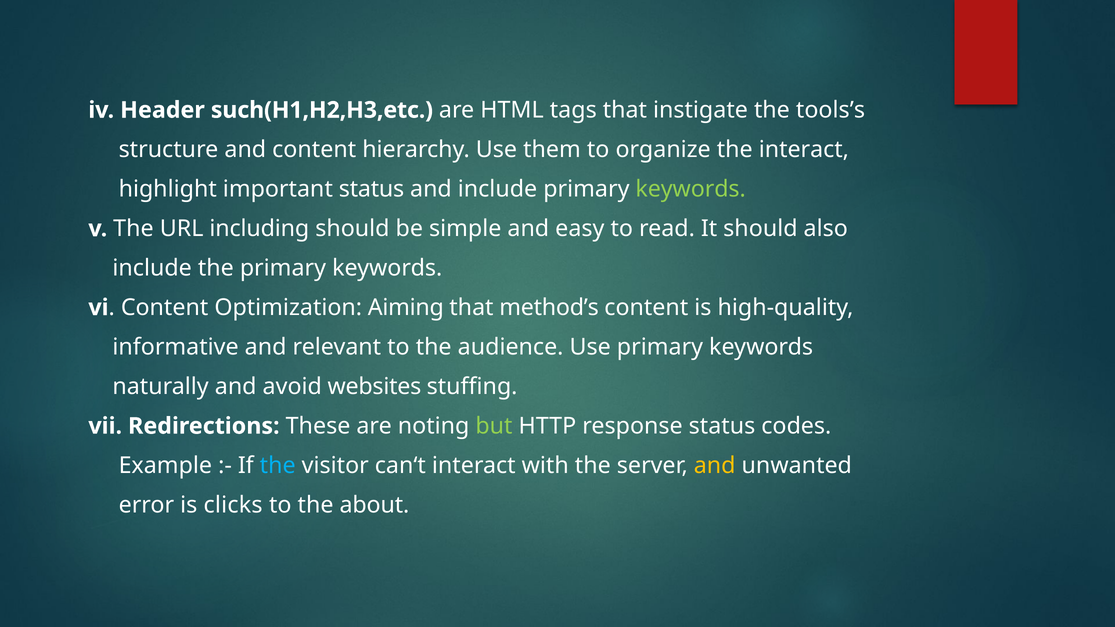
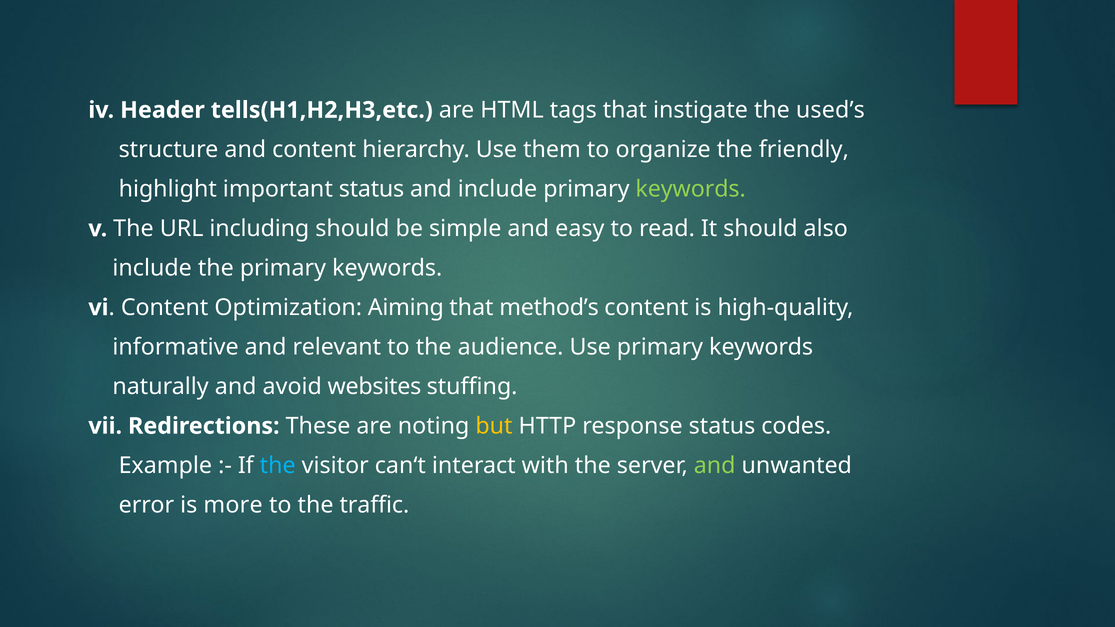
such(H1,H2,H3,etc: such(H1,H2,H3,etc -> tells(H1,H2,H3,etc (322, 110)
tools’s: tools’s -> used’s (830, 110)
the interact: interact -> friendly (804, 150)
but colour: light green -> yellow (494, 426)
and colour: yellow -> light green (715, 466)
clicks: clicks -> more (233, 505)
about: about -> traffic (374, 505)
